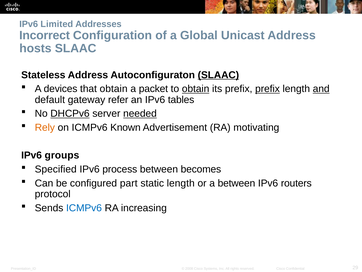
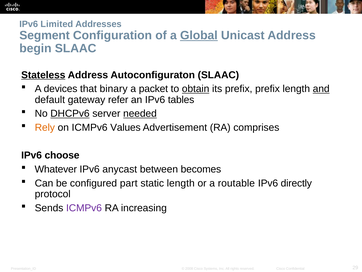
Incorrect: Incorrect -> Segment (45, 35)
Global underline: none -> present (199, 35)
hosts: hosts -> begin (35, 48)
Stateless underline: none -> present (43, 75)
SLAAC underline: present -> none (218, 75)
that obtain: obtain -> binary (114, 89)
prefix underline: present -> none (267, 89)
Known: Known -> Values (125, 127)
motivating: motivating -> comprises (256, 127)
groups: groups -> choose (62, 155)
Specified: Specified -> Whatever (56, 169)
process: process -> anycast (120, 169)
a between: between -> routable (236, 183)
routers: routers -> directly (296, 183)
ICMPv6 colour: blue -> purple (84, 208)
